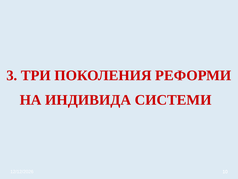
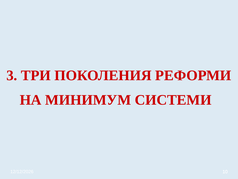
ИНДИВИДА: ИНДИВИДА -> МИНИМУМ (88, 100)
